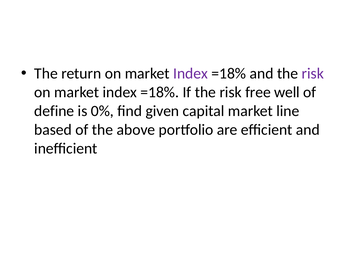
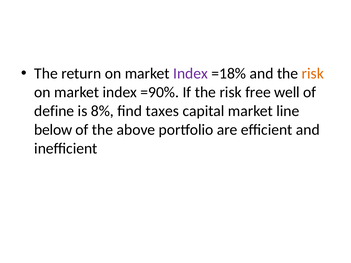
risk colour: purple -> orange (313, 74)
=18%: =18% -> =90% (160, 92)
0%: 0% -> 8% (102, 111)
given: given -> taxes (162, 111)
based: based -> below (53, 130)
